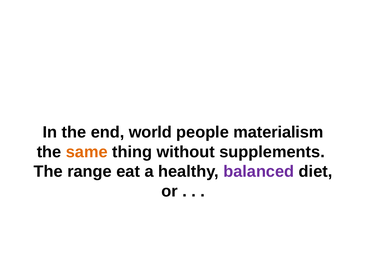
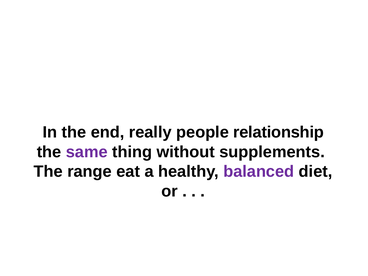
world: world -> really (150, 132)
materialism: materialism -> relationship (279, 132)
same colour: orange -> purple (87, 152)
